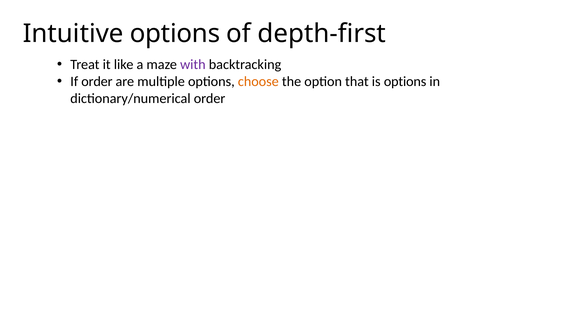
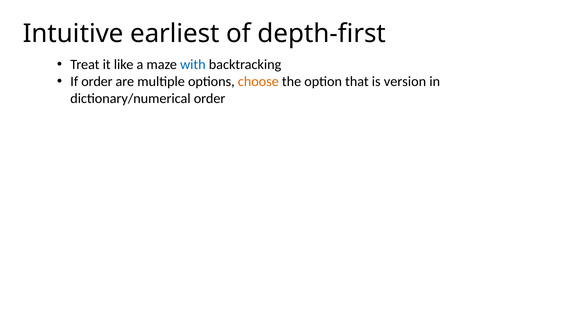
Intuitive options: options -> earliest (175, 34)
with colour: purple -> blue (193, 65)
is options: options -> version (405, 82)
